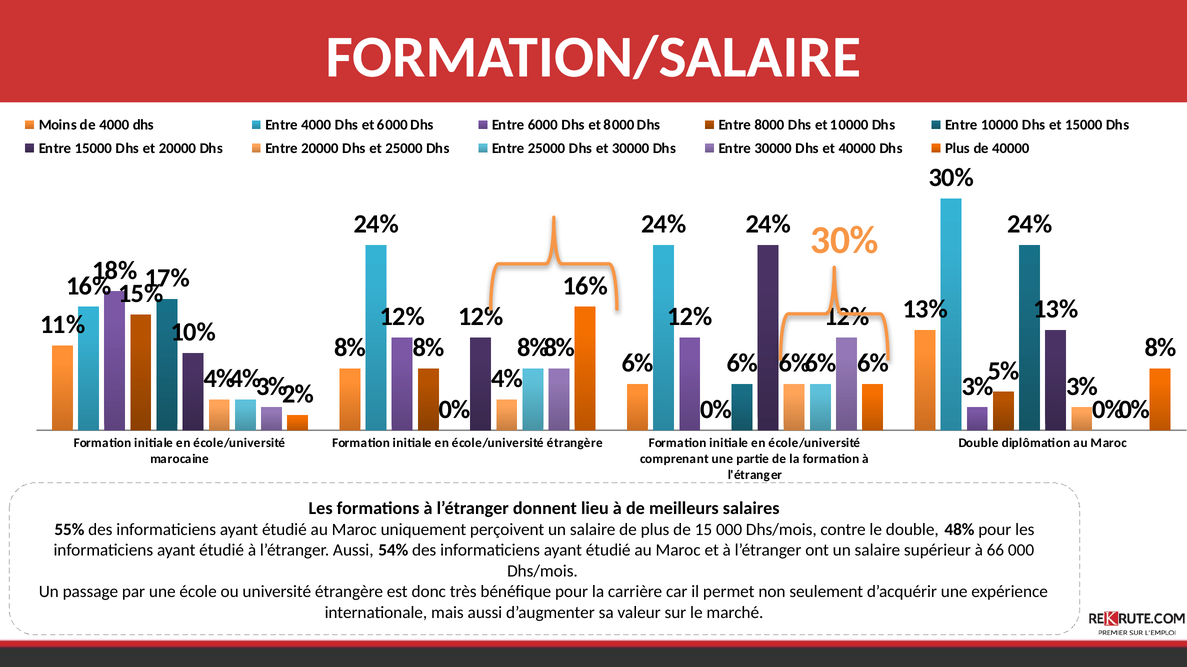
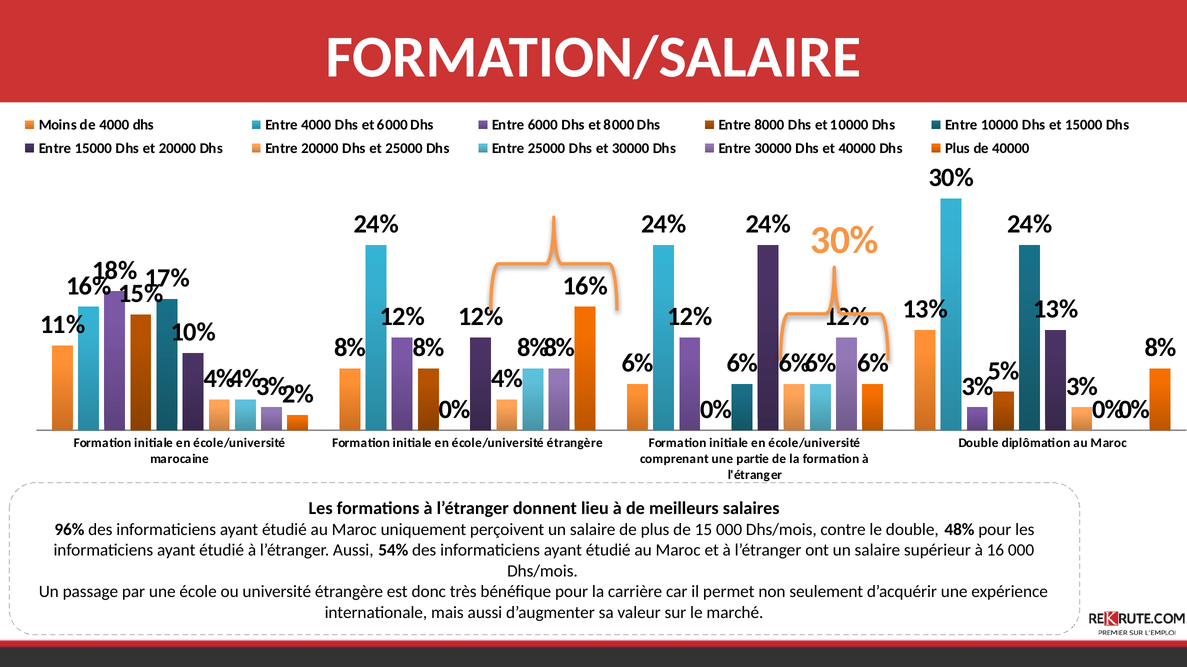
55%: 55% -> 96% (69, 530)
66: 66 -> 16 (995, 551)
